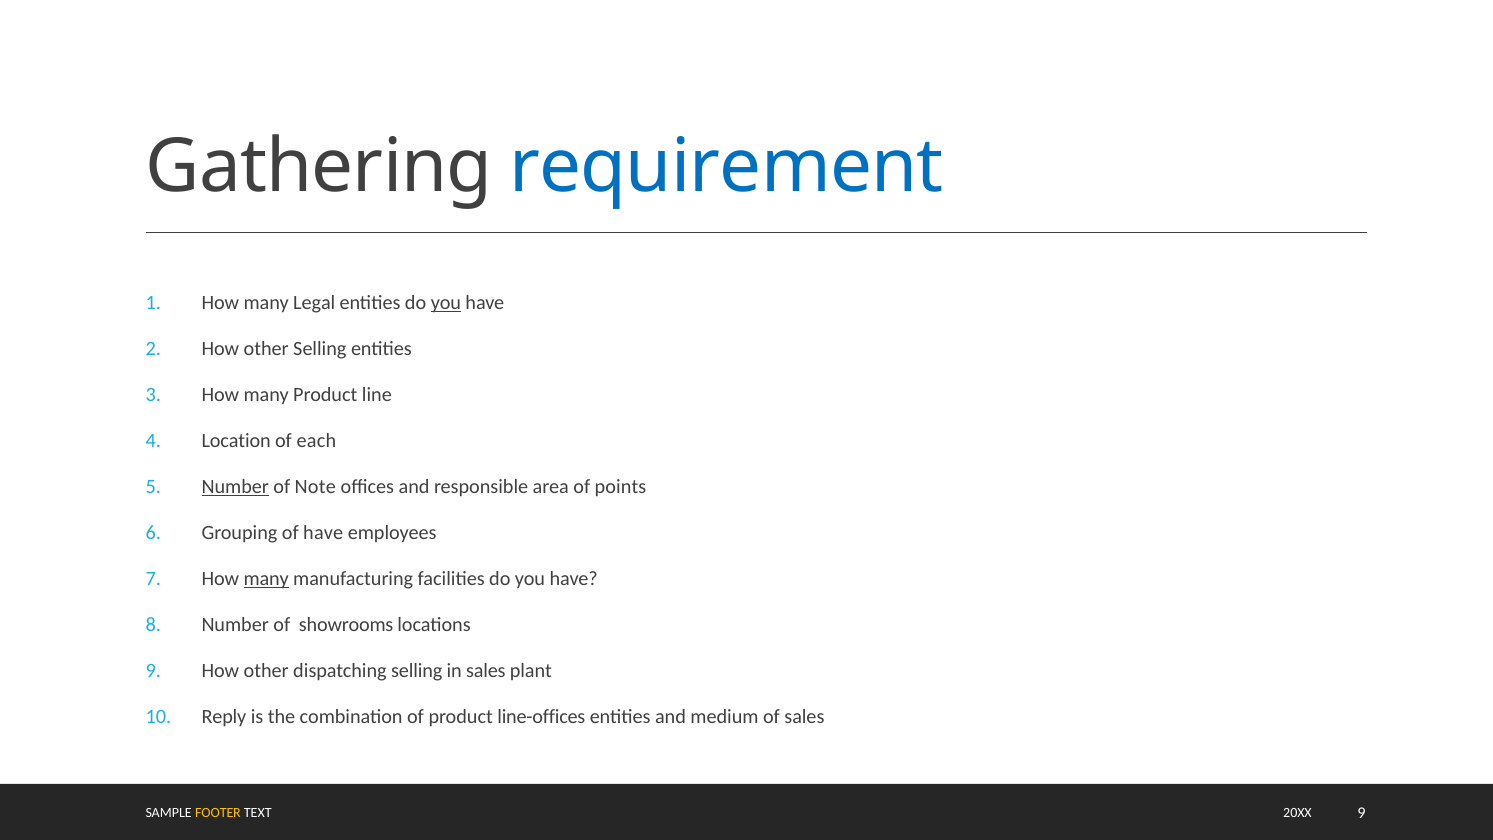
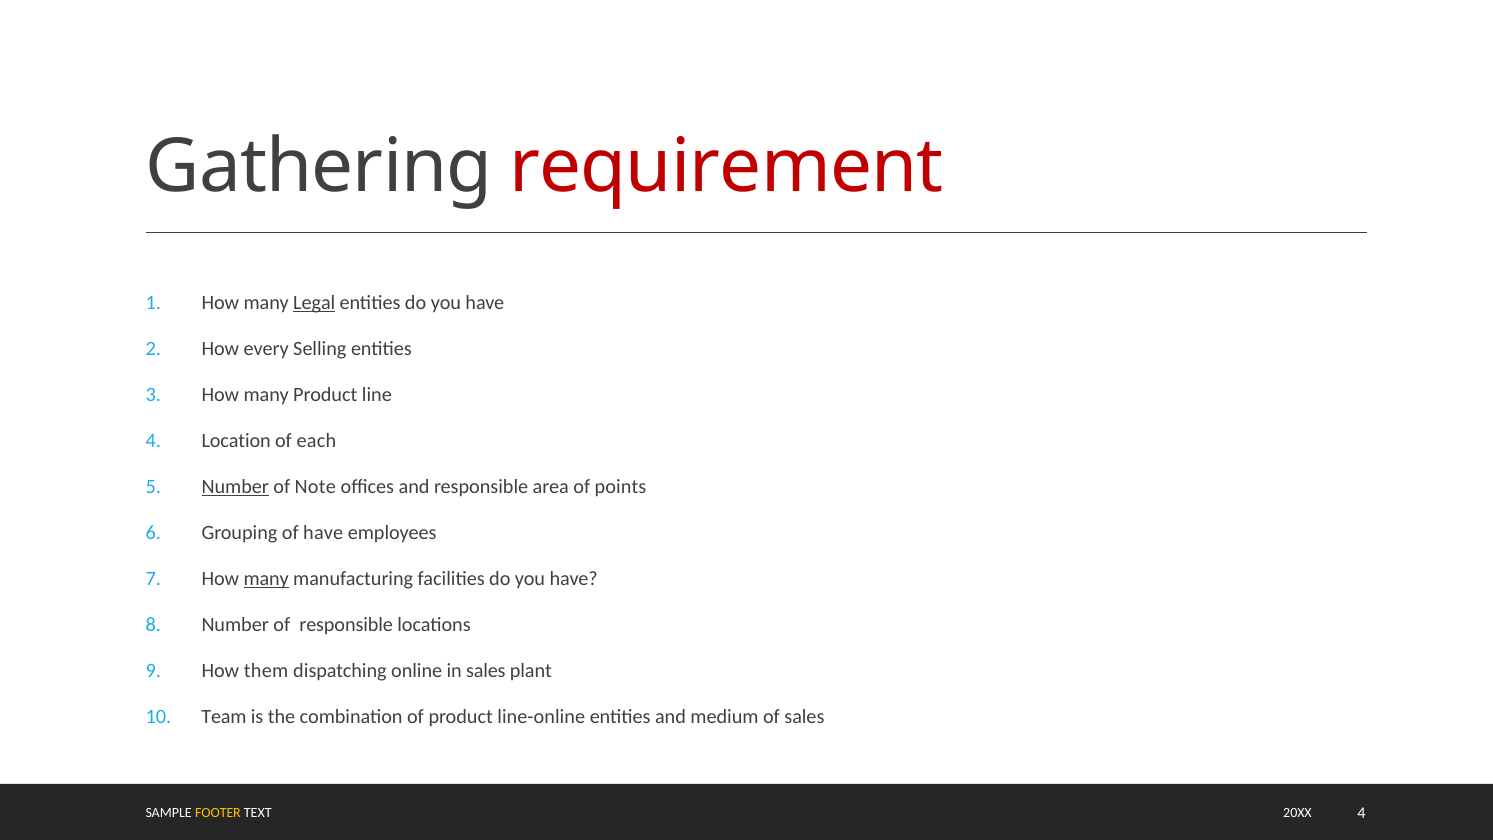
requirement colour: blue -> red (726, 166)
Legal underline: none -> present (314, 302)
you underline: present -> none (446, 302)
2 How other: other -> every (266, 349)
of showrooms: showrooms -> responsible (346, 625)
other: other -> them (266, 671)
dispatching selling: selling -> online (417, 671)
Reply: Reply -> Team (224, 717)
line-offices: line-offices -> line-online (541, 717)
TEXT 9: 9 -> 4 (1362, 813)
